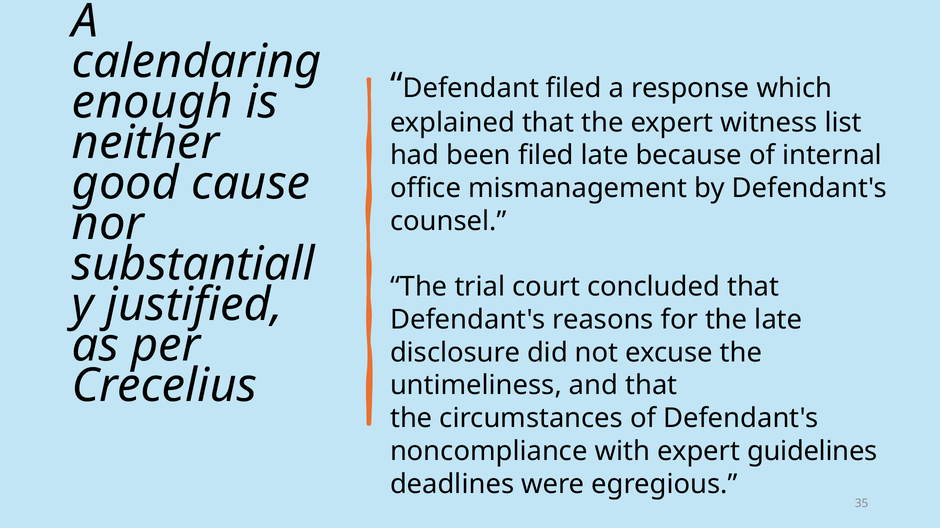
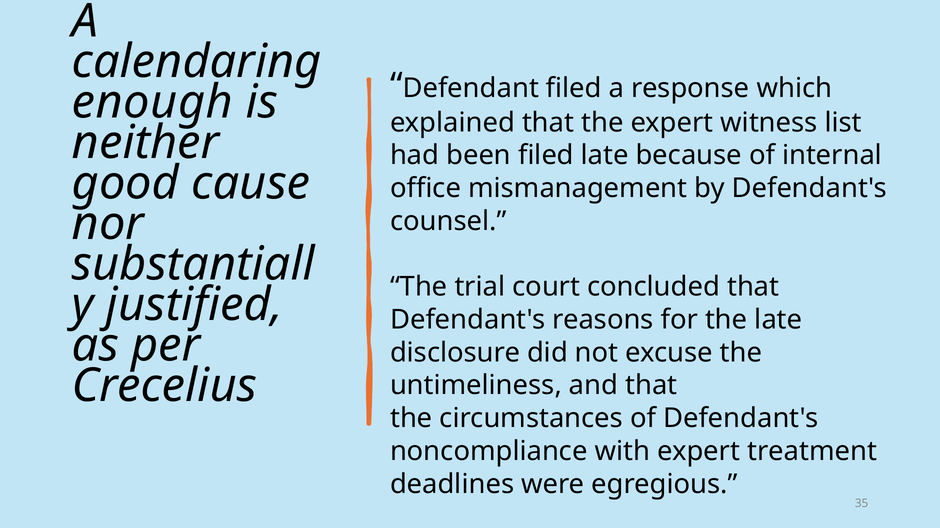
guidelines: guidelines -> treatment (812, 452)
